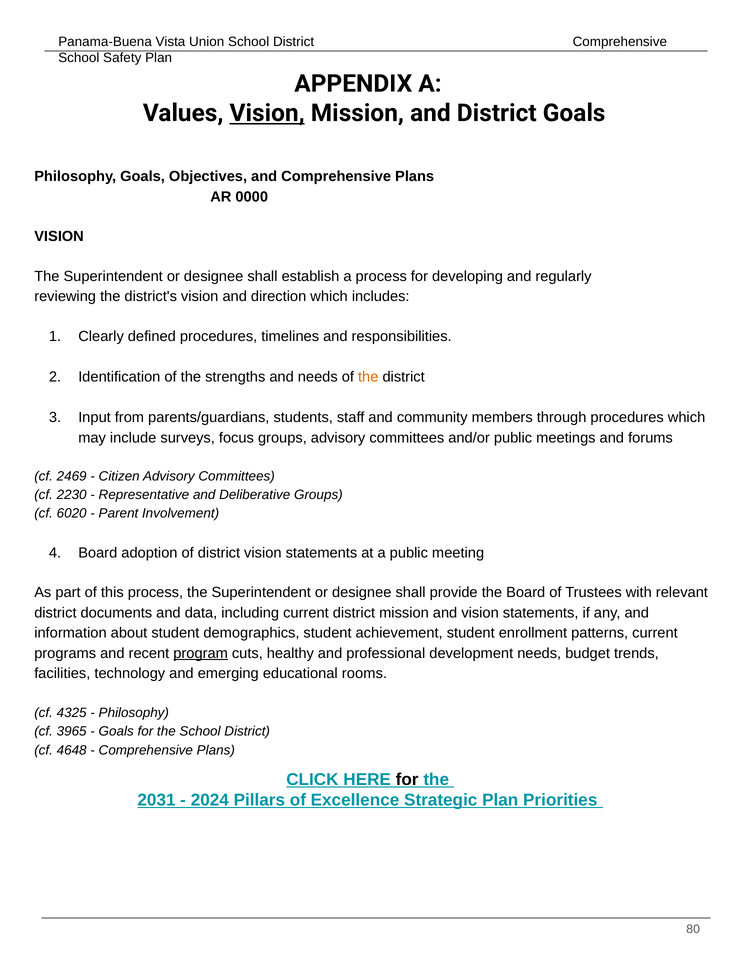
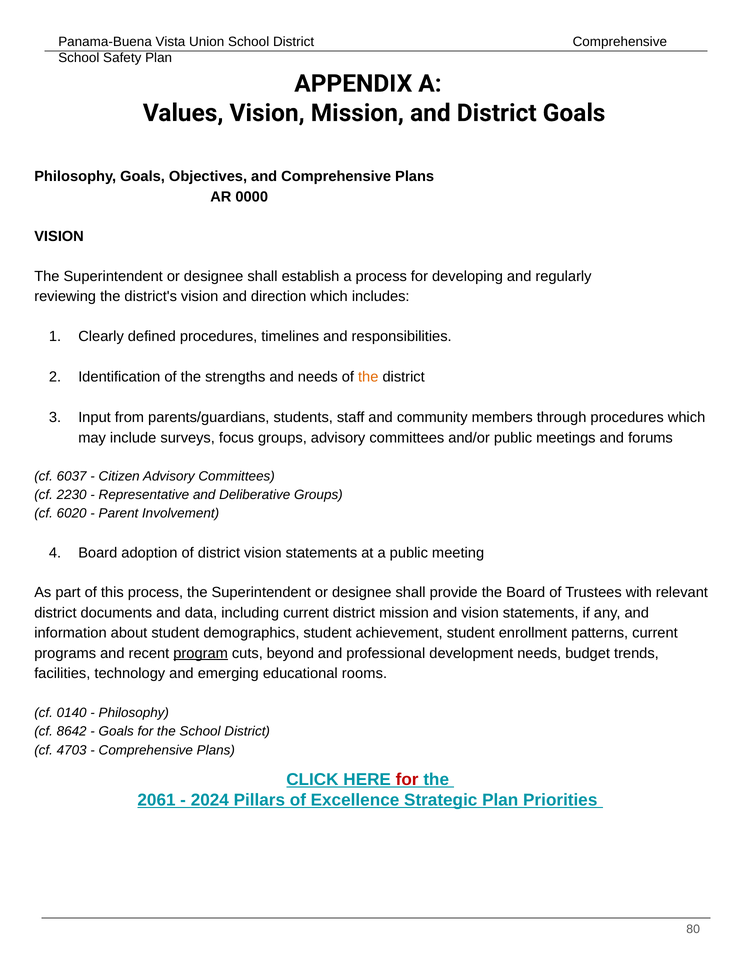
Vision underline: present -> none (267, 113)
2469: 2469 -> 6037 (72, 476)
healthy: healthy -> beyond (290, 653)
4325: 4325 -> 0140 (72, 712)
3965: 3965 -> 8642 (72, 731)
4648: 4648 -> 4703 (72, 749)
for colour: black -> red (407, 779)
2031: 2031 -> 2061 (157, 799)
